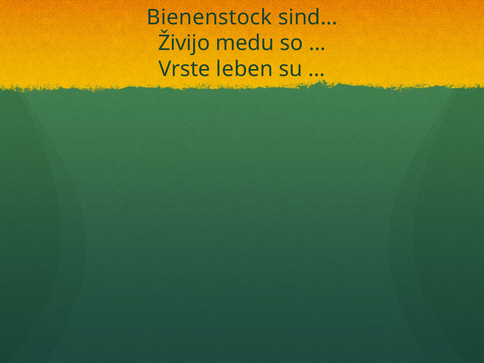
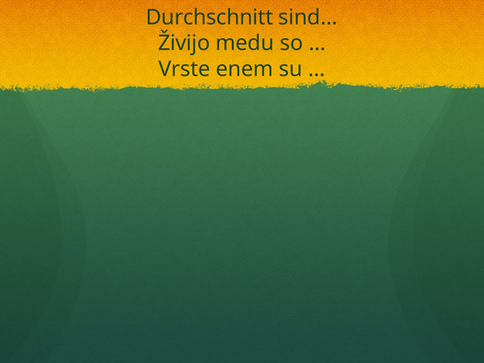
Bienenstock: Bienenstock -> Durchschnitt (209, 17)
leben: leben -> enem (245, 69)
